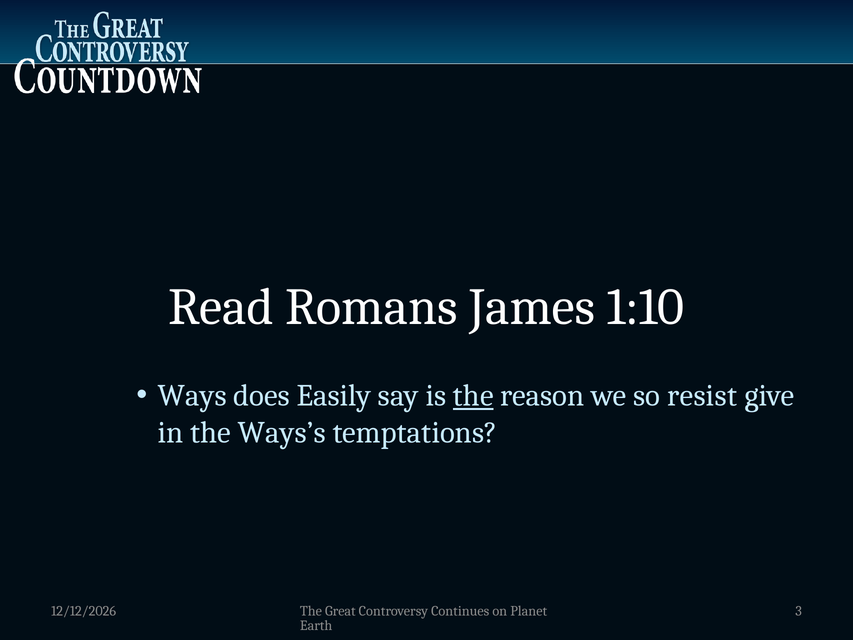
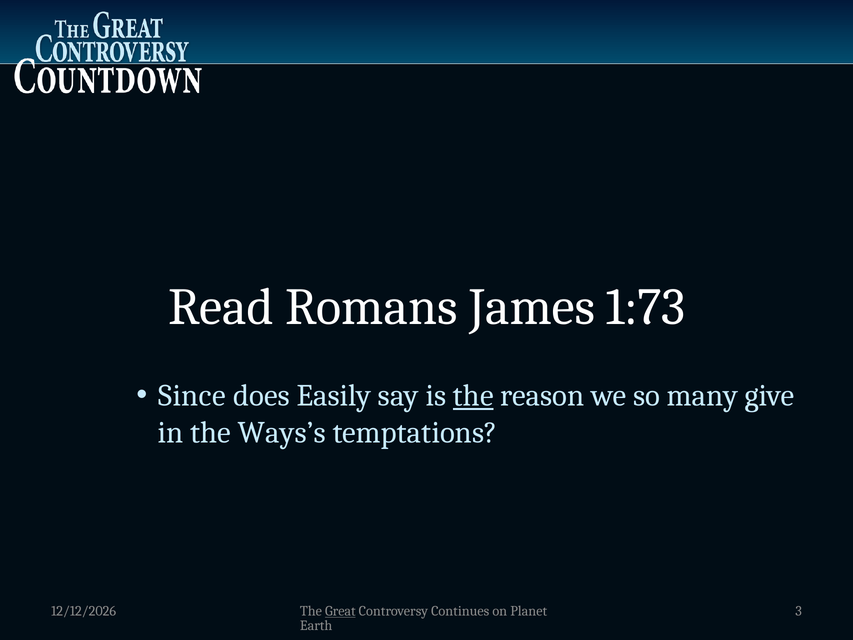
1:10: 1:10 -> 1:73 (646, 307)
Ways: Ways -> Since (192, 395)
resist: resist -> many (702, 395)
Great underline: none -> present (340, 611)
